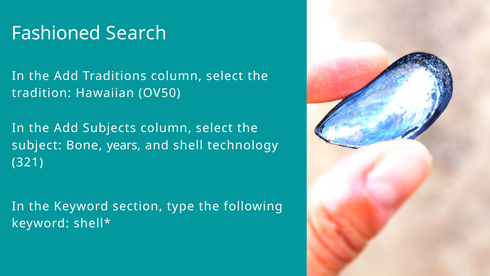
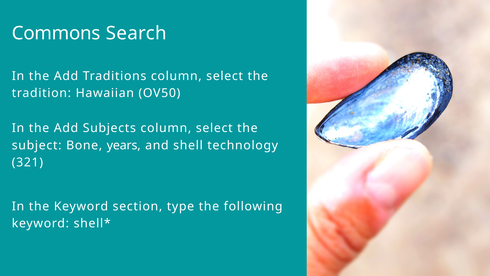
Fashioned: Fashioned -> Commons (56, 33)
